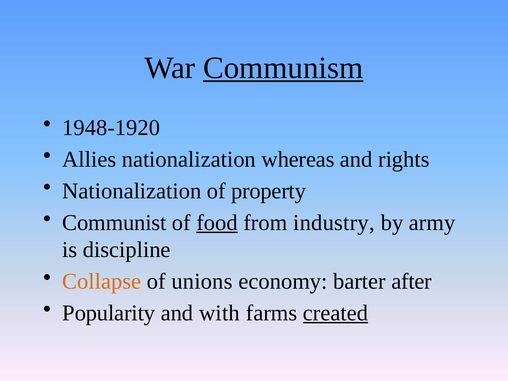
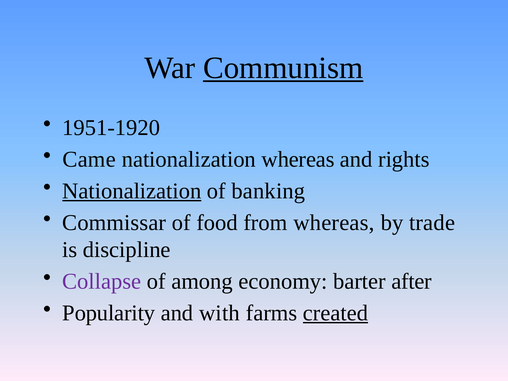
1948-1920: 1948-1920 -> 1951-1920 (111, 128)
Allies: Allies -> Came (89, 159)
Nationalization underline: none -> present (132, 191)
property: property -> banking (268, 191)
Communist: Communist -> Commissar (114, 223)
food underline: present -> none (217, 223)
from industry: industry -> whereas (334, 223)
army: army -> trade (432, 223)
Collapse colour: orange -> purple (102, 281)
unions: unions -> among (202, 281)
